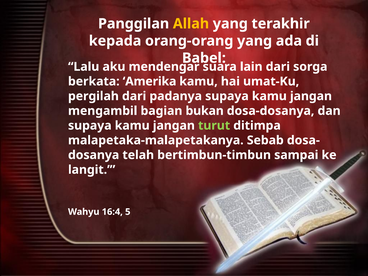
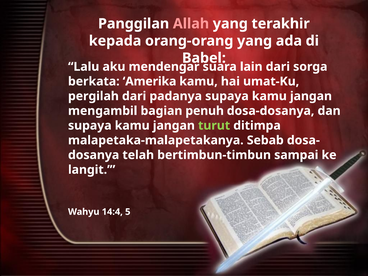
Allah colour: yellow -> pink (191, 24)
bukan: bukan -> penuh (205, 111)
16:4: 16:4 -> 14:4 (112, 212)
